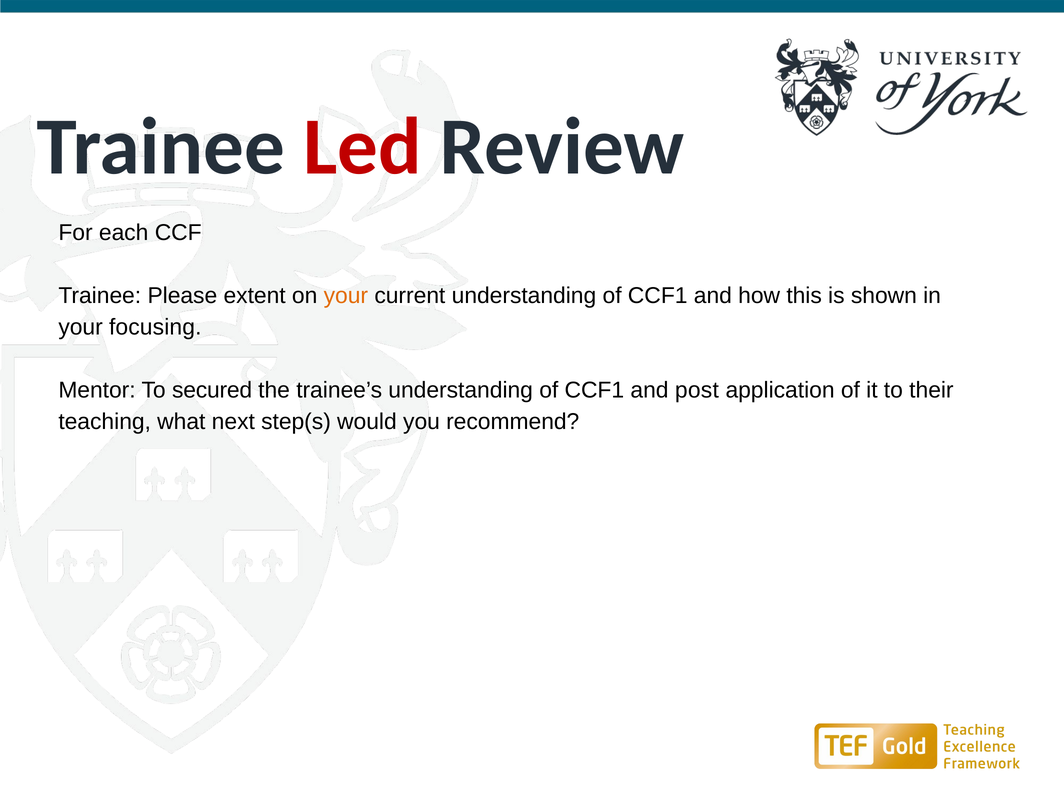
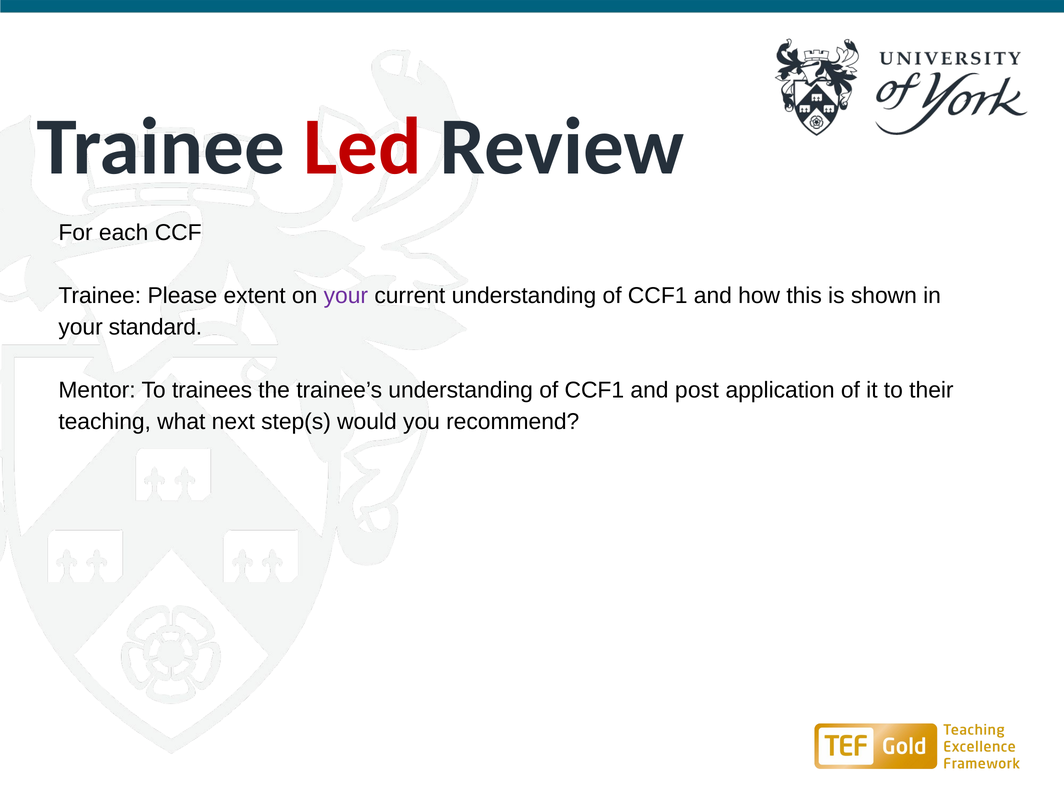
your colour: orange -> purple (346, 296)
focusing: focusing -> standard (155, 327)
secured: secured -> trainees (212, 390)
